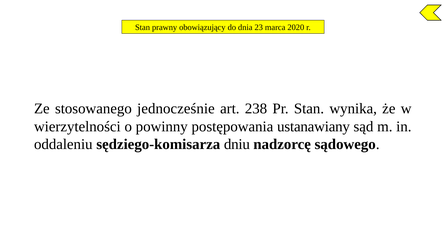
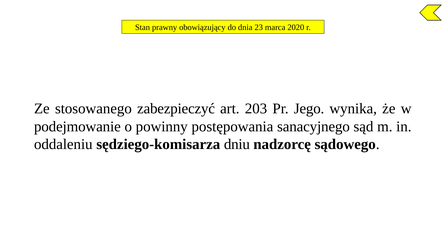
jednocześnie: jednocześnie -> zabezpieczyć (176, 109)
238: 238 -> 203 (256, 109)
Pr Stan: Stan -> Jego (309, 109)
wierzytelności: wierzytelności -> podejmowanie (77, 126)
ustanawiany: ustanawiany -> sanacyjnego (313, 126)
